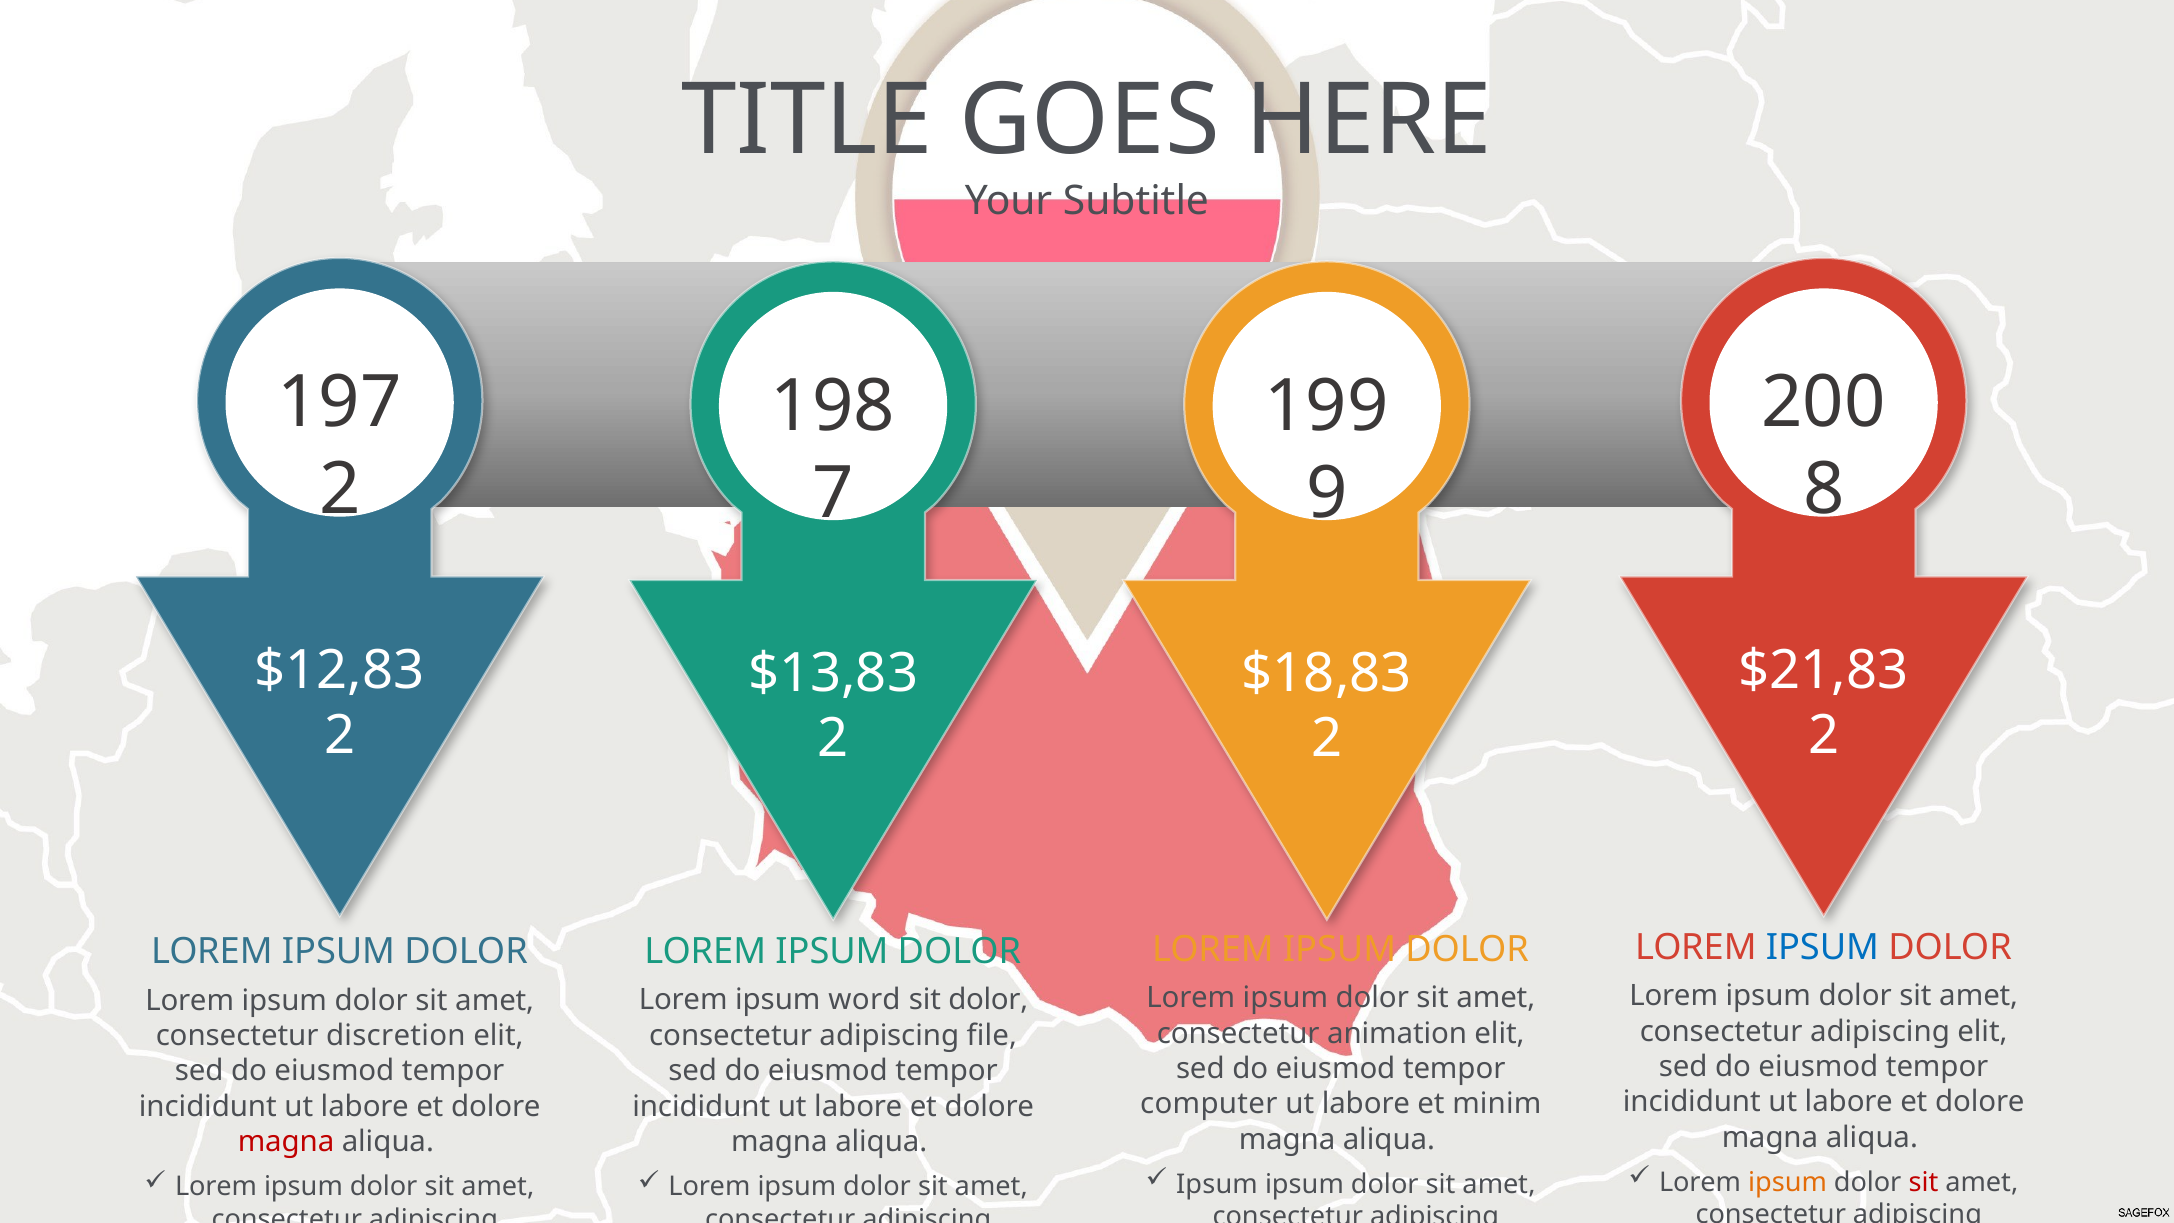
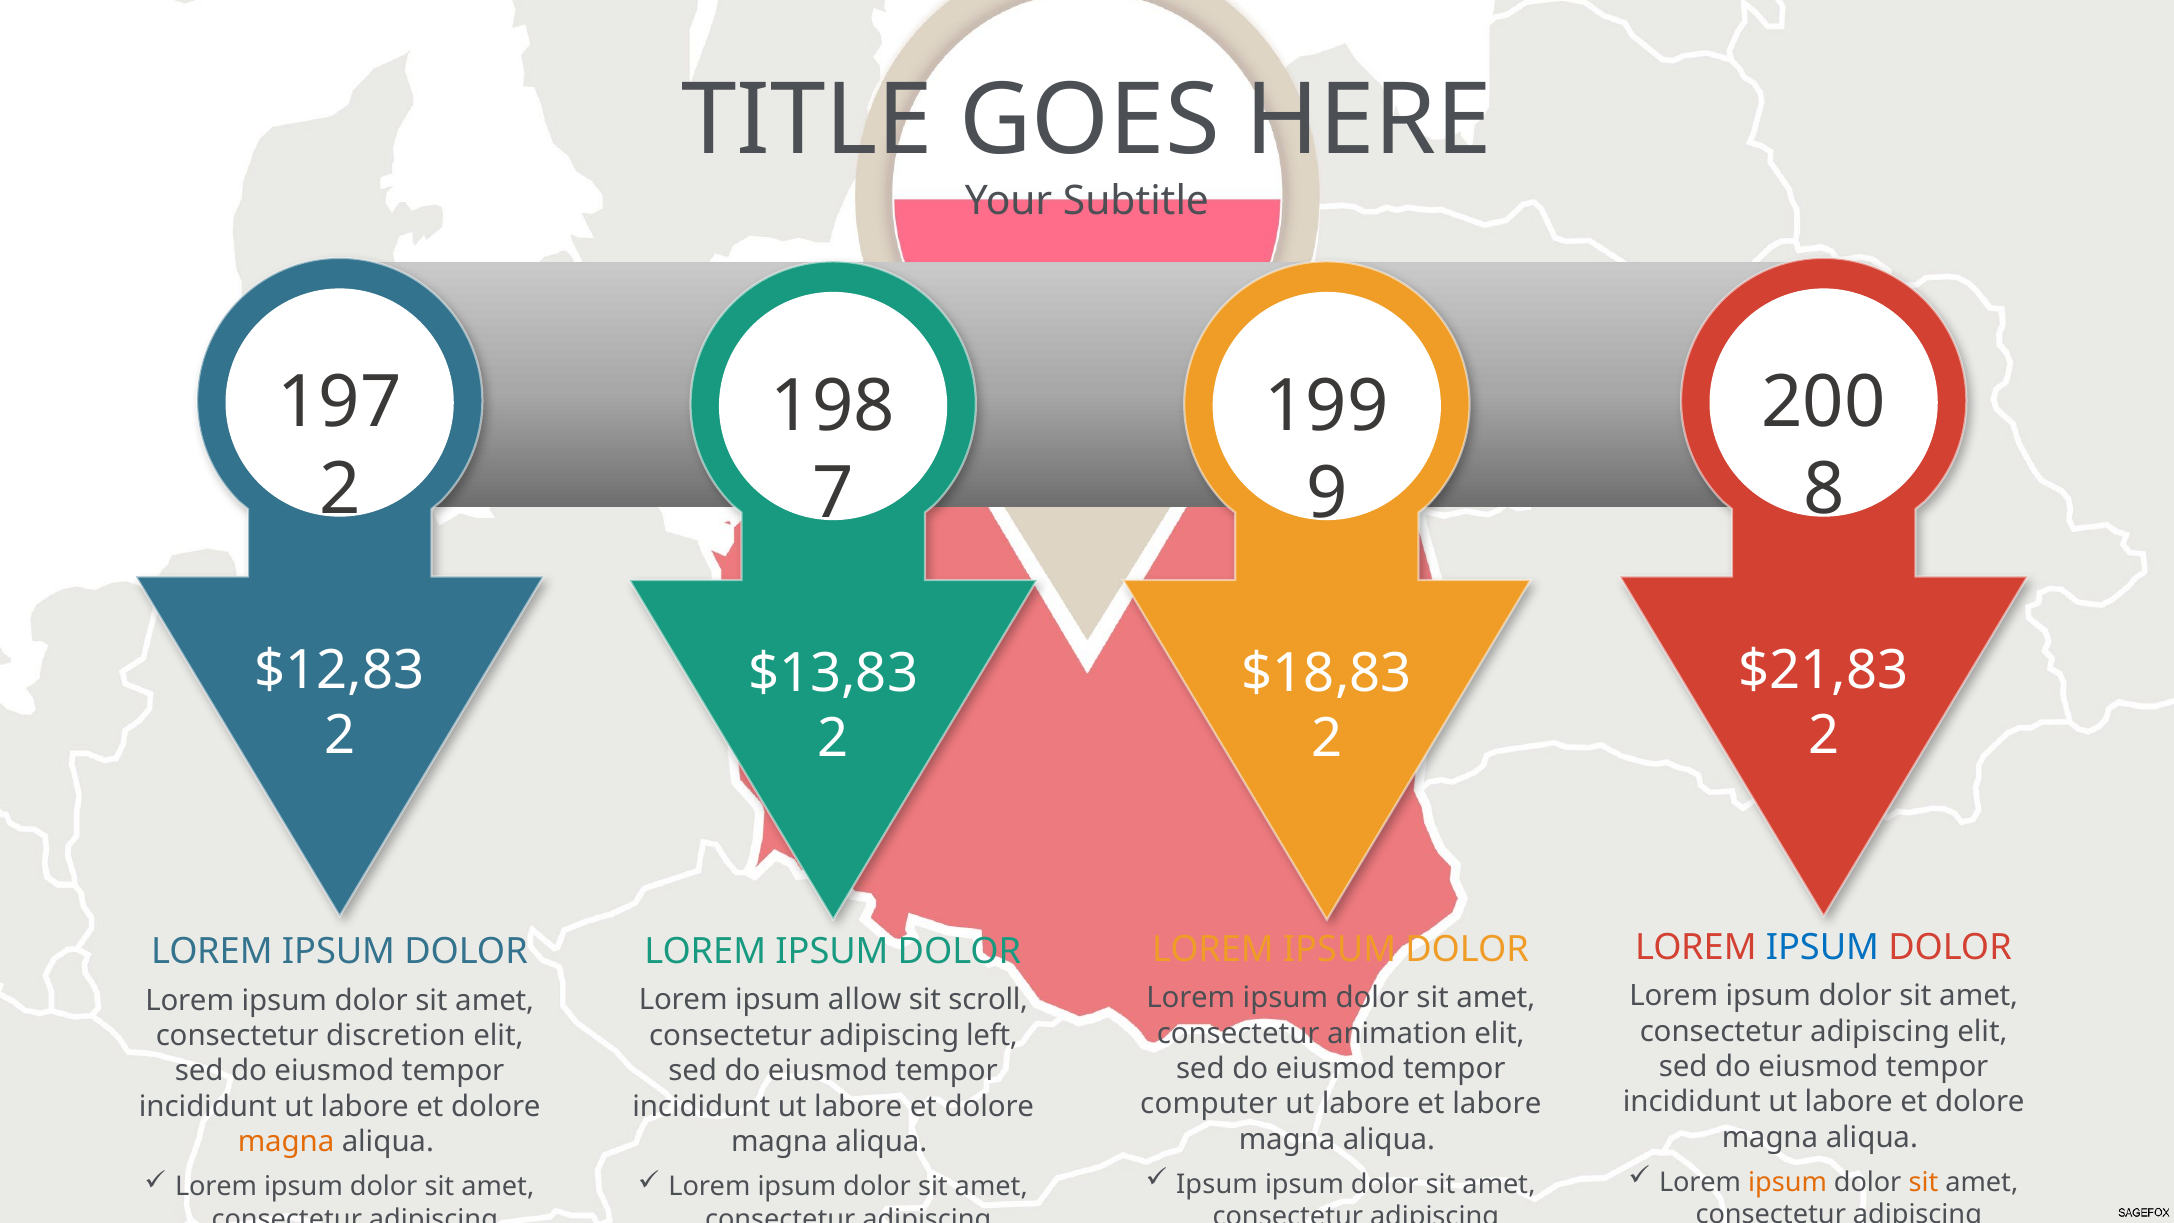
word: word -> allow (865, 1000)
sit dolor: dolor -> scroll (988, 1000)
file: file -> left (992, 1036)
et minim: minim -> labore (1497, 1104)
magna colour: red -> orange (286, 1142)
sit colour: red -> orange (1923, 1182)
